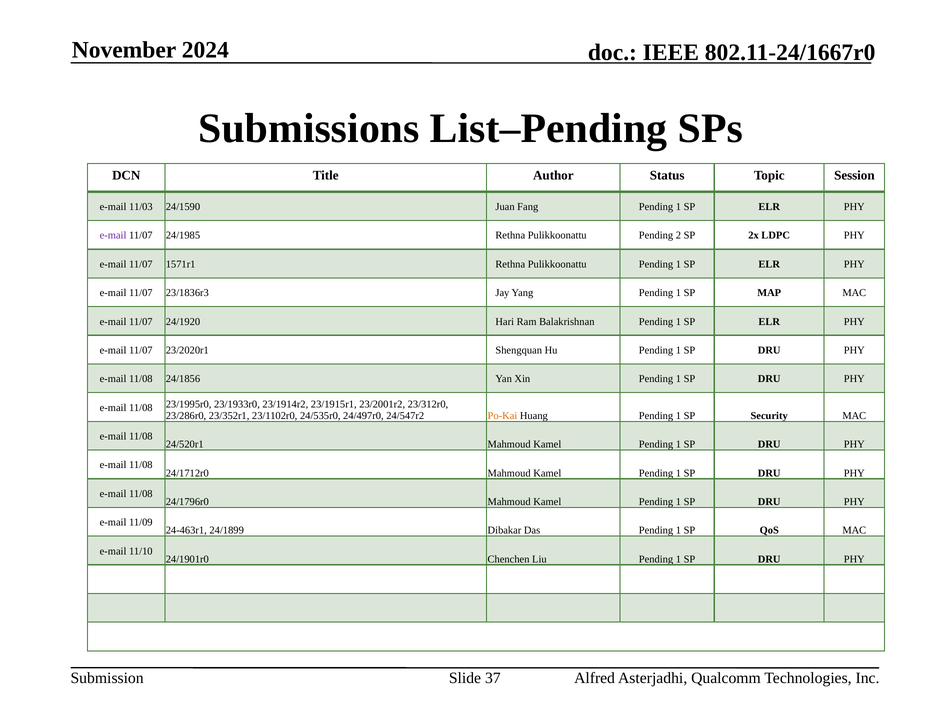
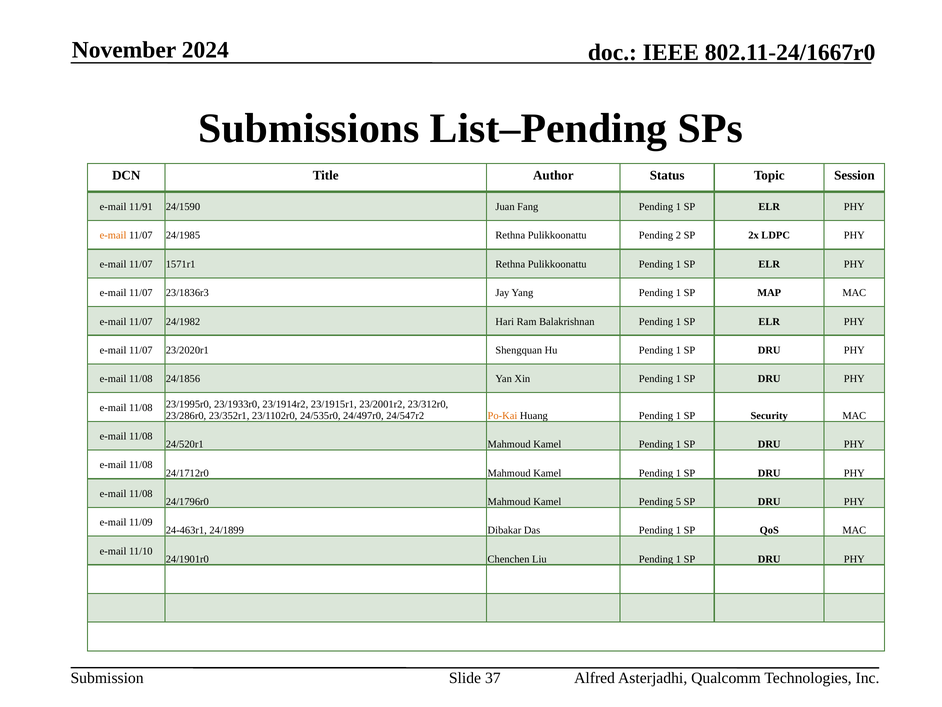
11/03: 11/03 -> 11/91 (141, 207)
e-mail colour: purple -> orange (113, 235)
24/1920: 24/1920 -> 24/1982 (183, 321)
1: 1 -> 5 (678, 501)
